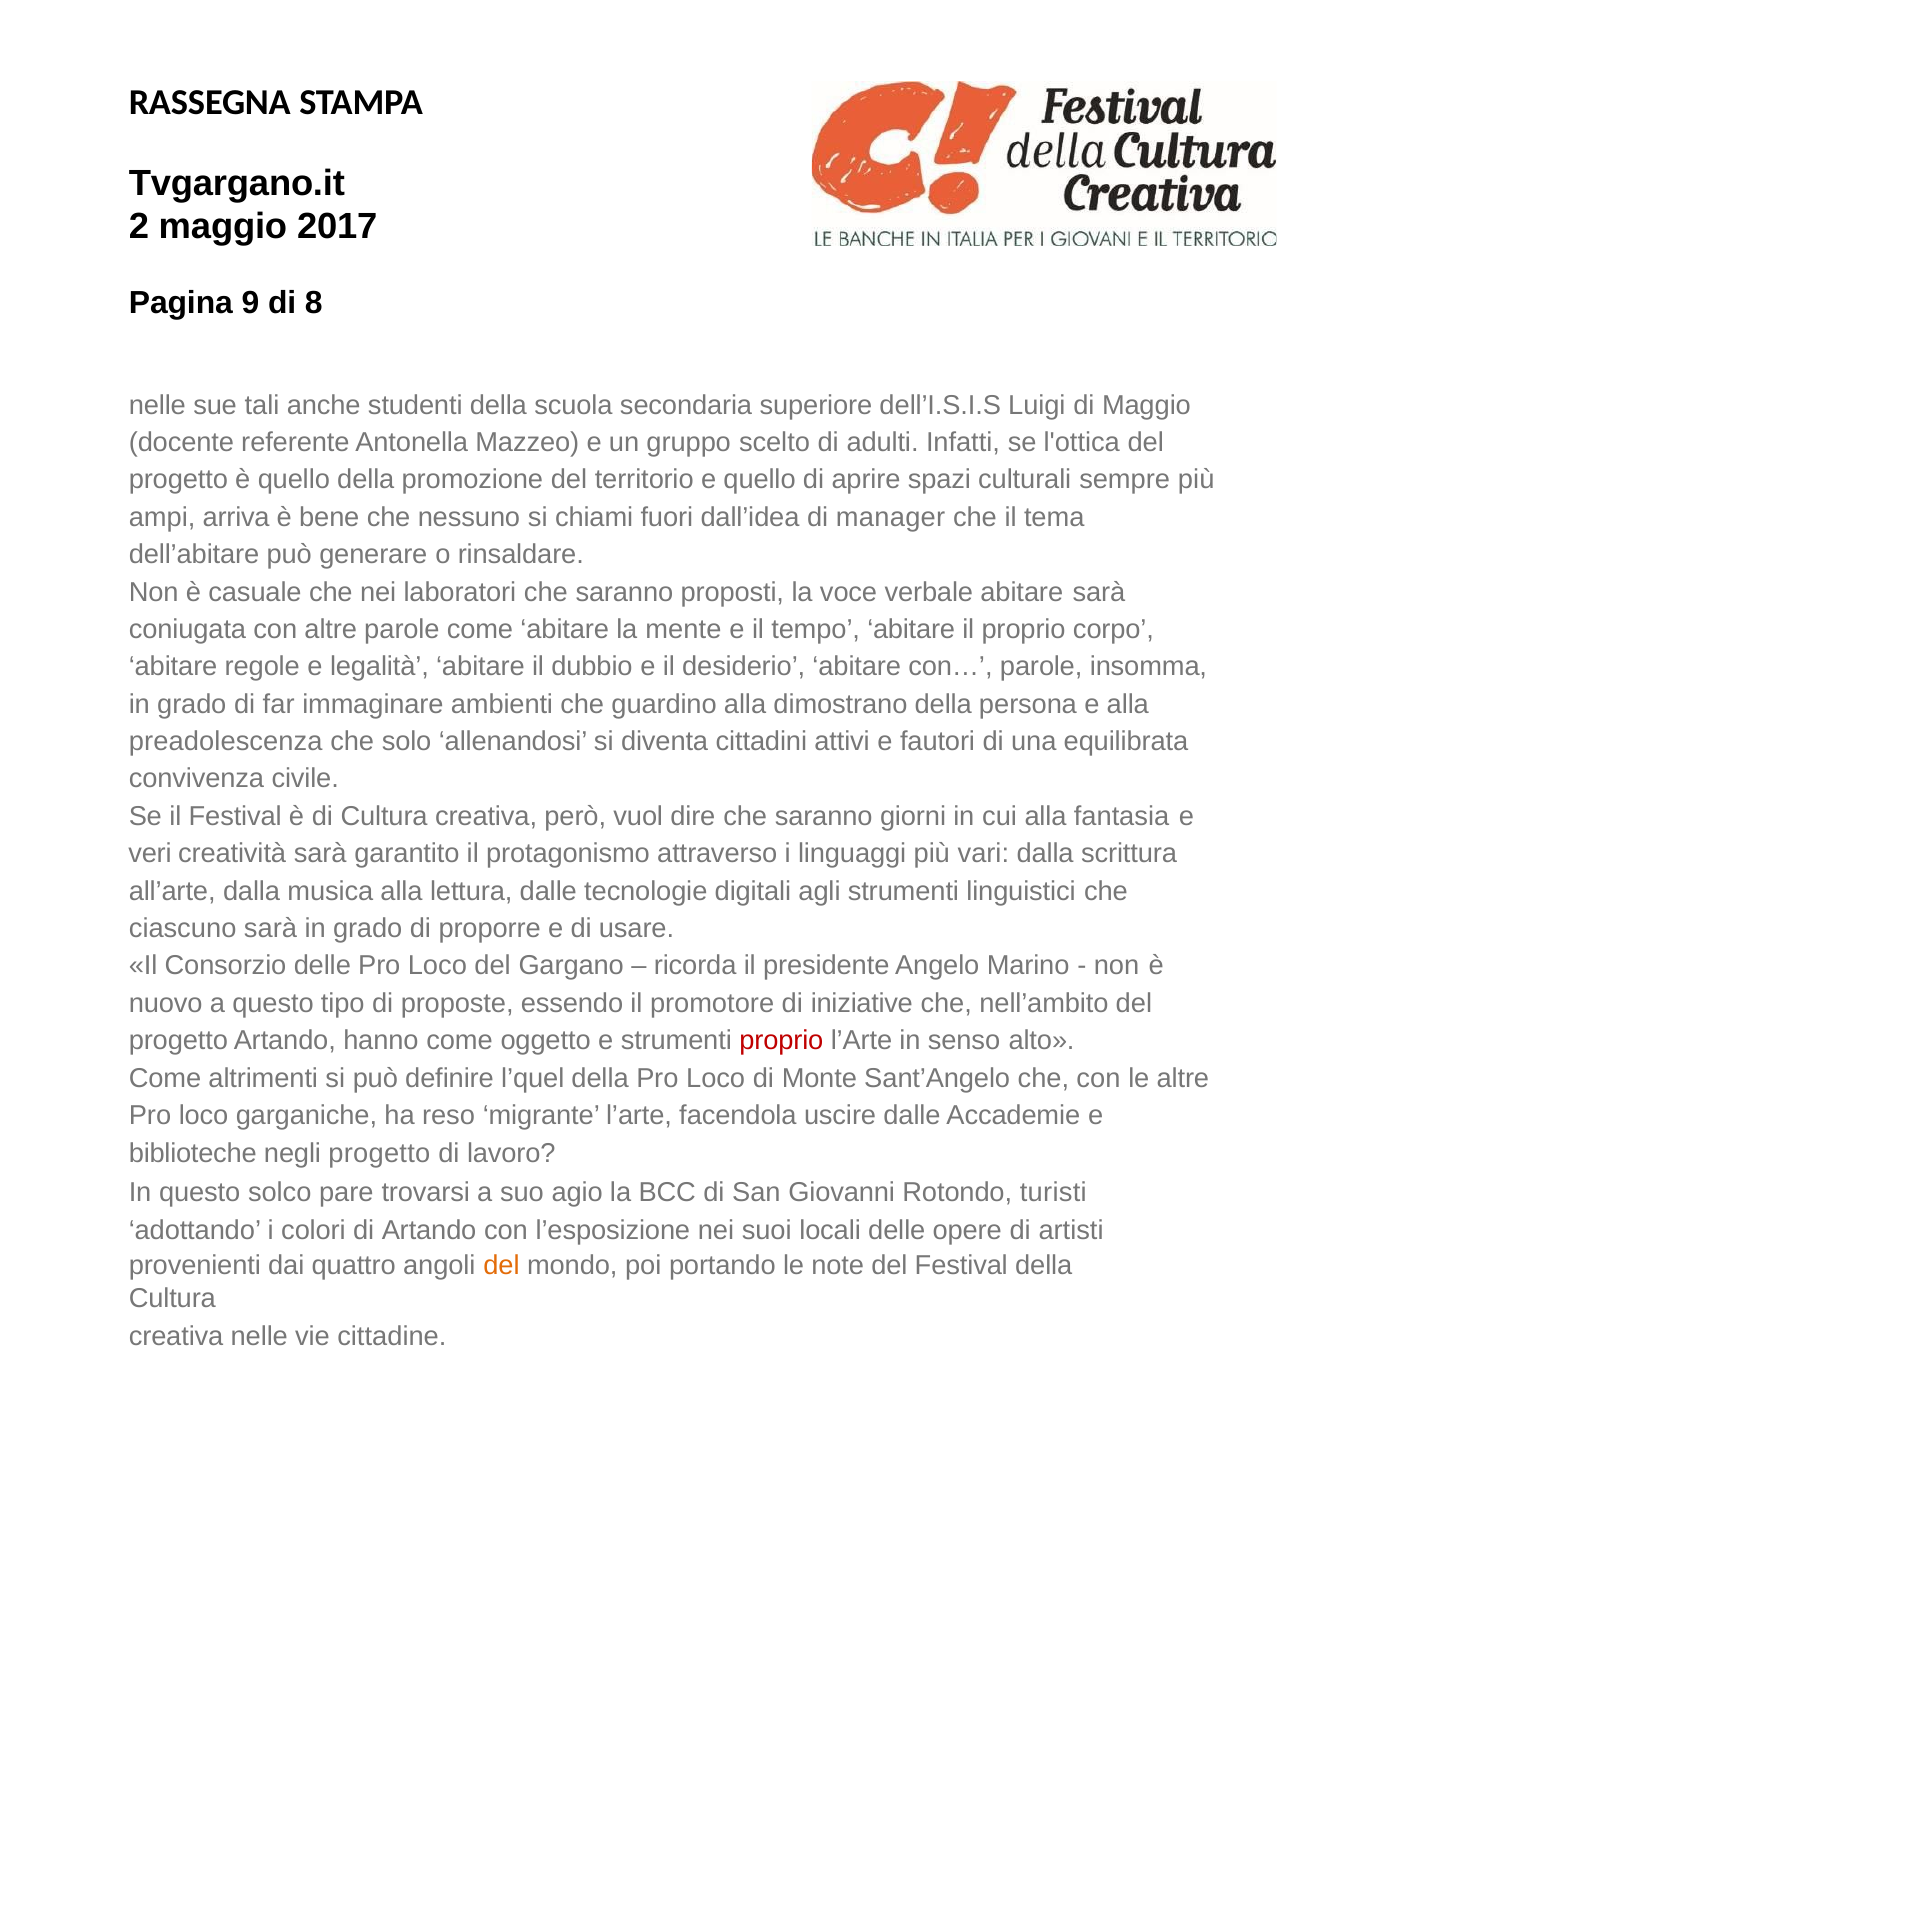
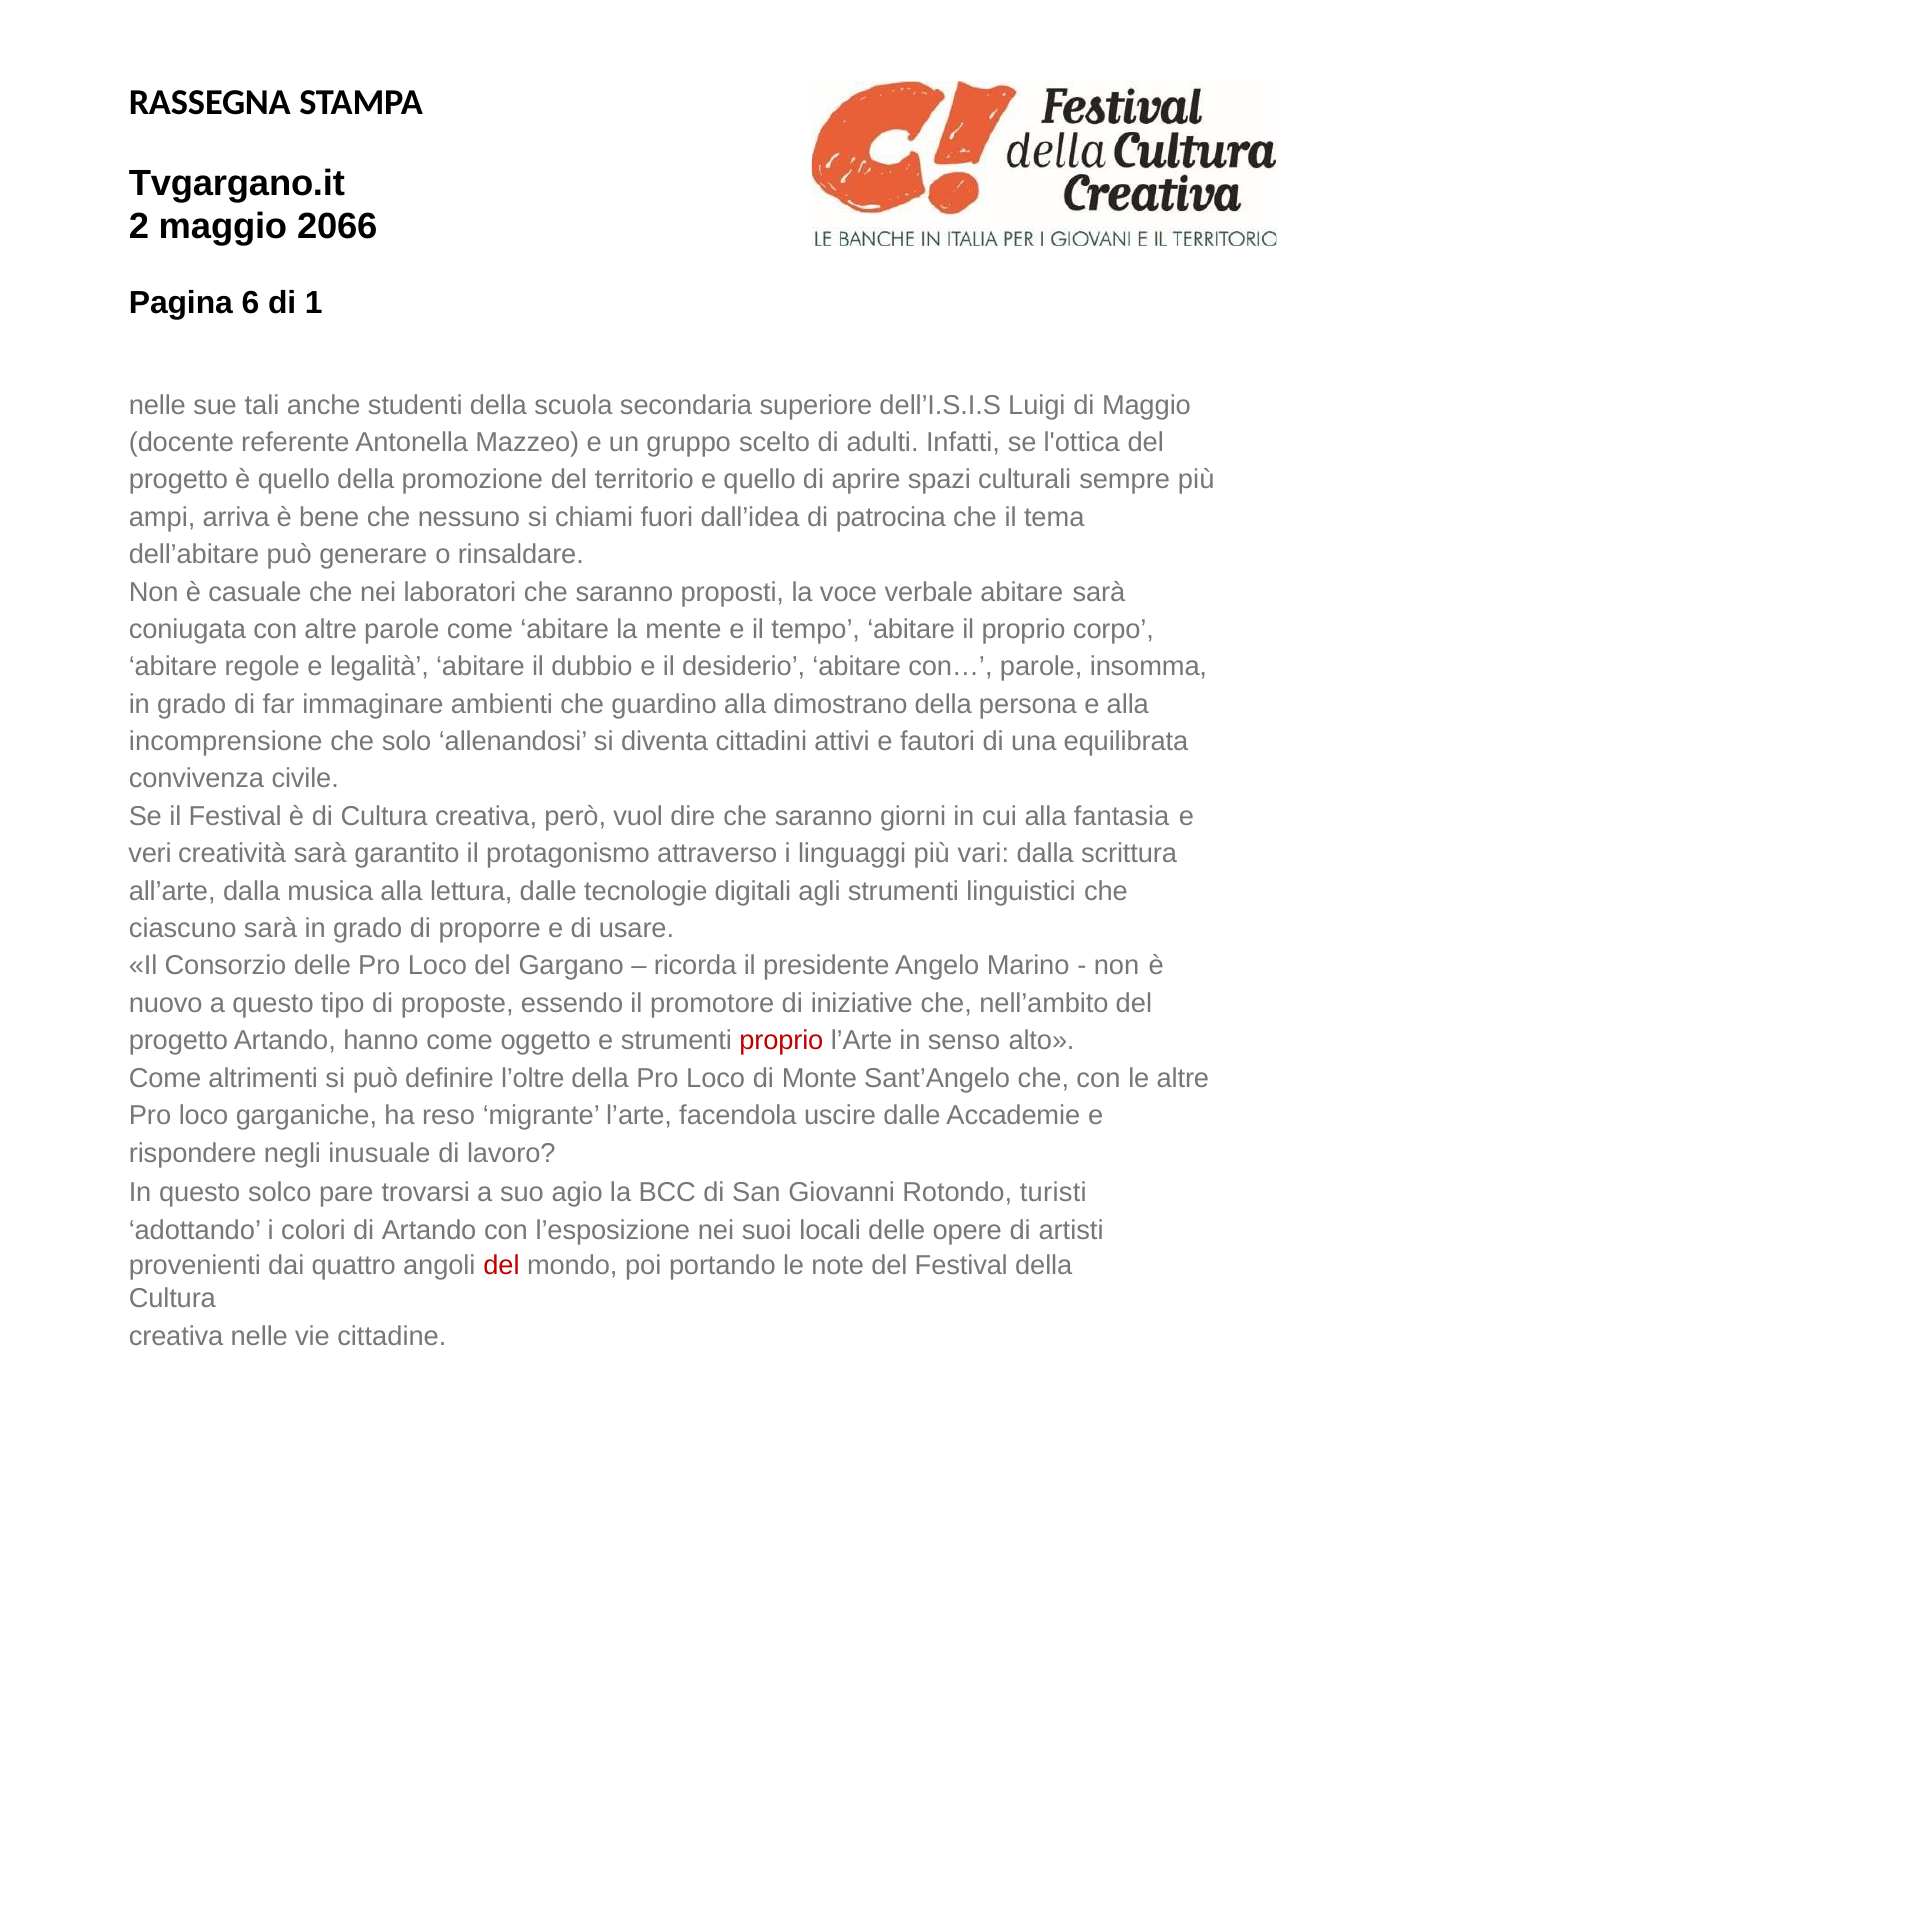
2017: 2017 -> 2066 (337, 227)
9: 9 -> 6 (251, 303)
8: 8 -> 1 (314, 303)
manager: manager -> patrocina (891, 517)
preadolescenza: preadolescenza -> incomprensione (226, 742)
l’quel: l’quel -> l’oltre (533, 1078)
biblioteche: biblioteche -> rispondere (193, 1153)
negli progetto: progetto -> inusuale (379, 1153)
del colour: orange -> red (501, 1266)
